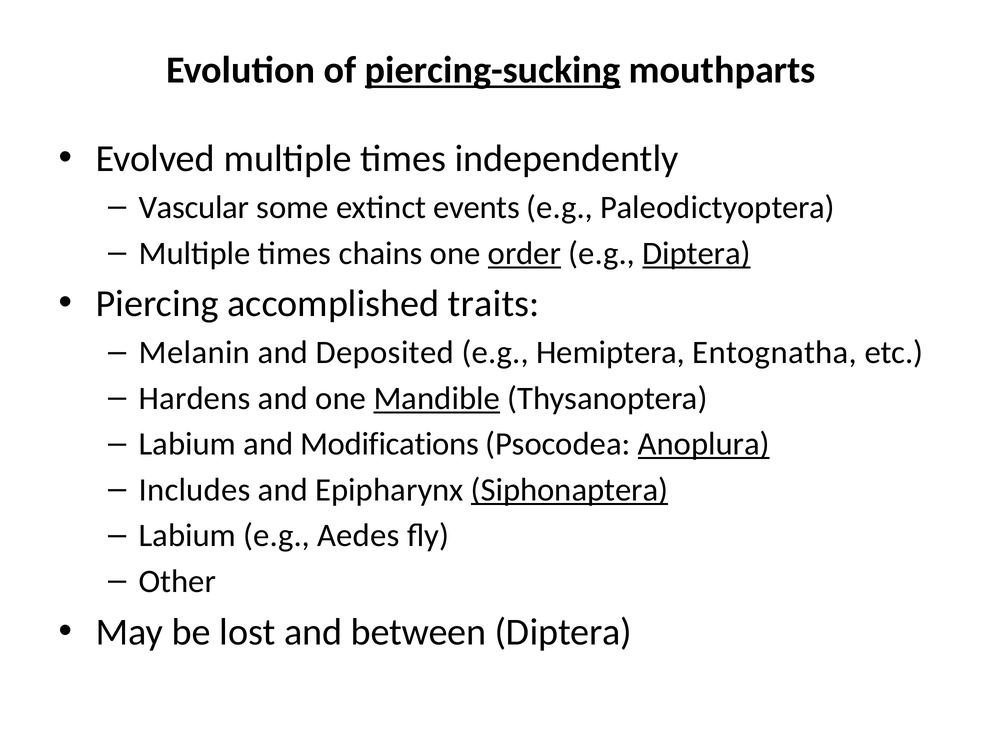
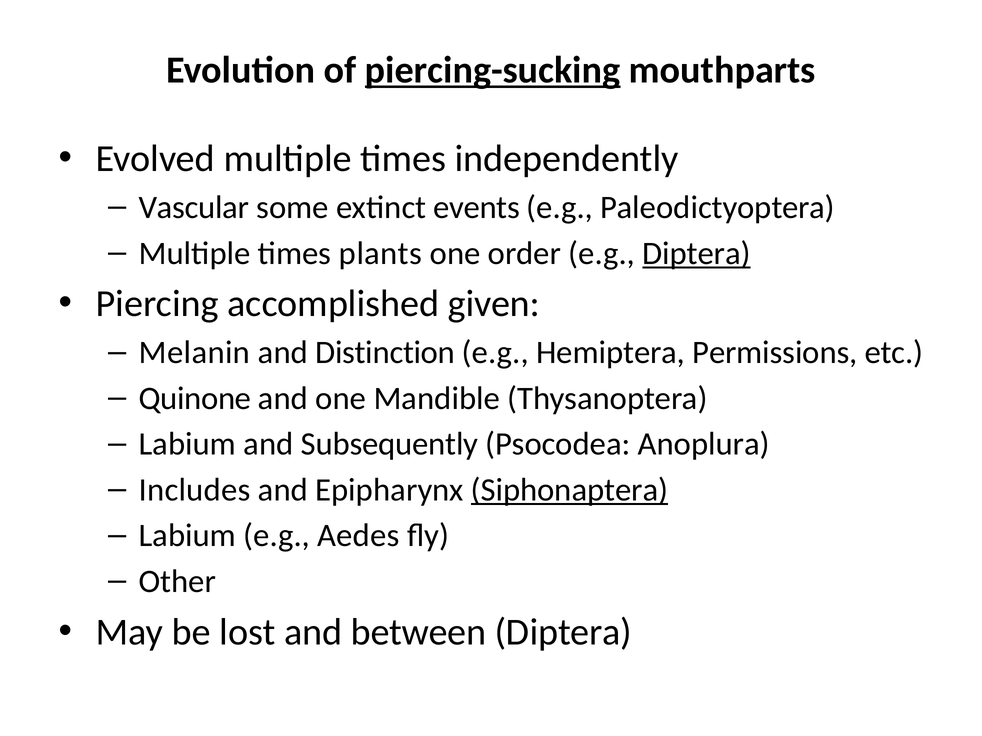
chains: chains -> plants (380, 253)
order underline: present -> none (524, 253)
traits: traits -> given (494, 304)
Deposited: Deposited -> Distinction (385, 353)
Entognatha: Entognatha -> Permissions (775, 353)
Hardens: Hardens -> Quinone (195, 399)
Mandible underline: present -> none (437, 399)
Modifications: Modifications -> Subsequently (390, 444)
Anoplura underline: present -> none (704, 444)
